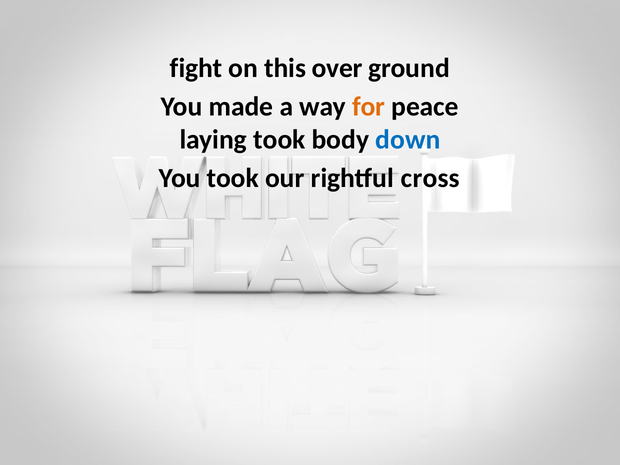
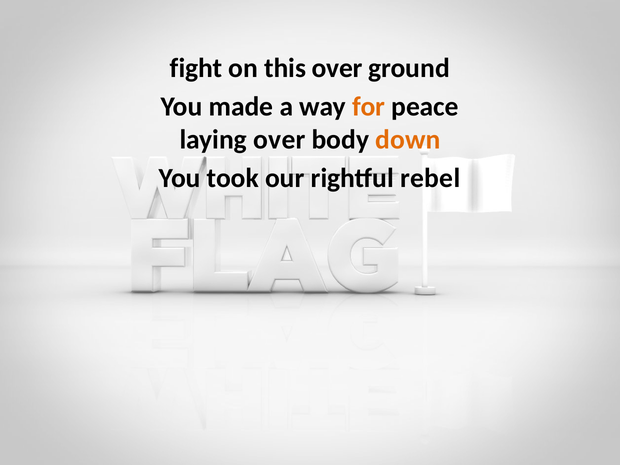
laying took: took -> over (279, 140)
down colour: blue -> orange (408, 140)
cross: cross -> rebel (430, 178)
